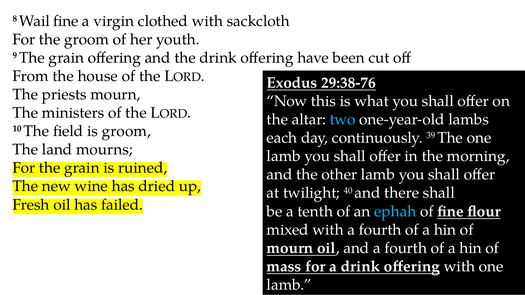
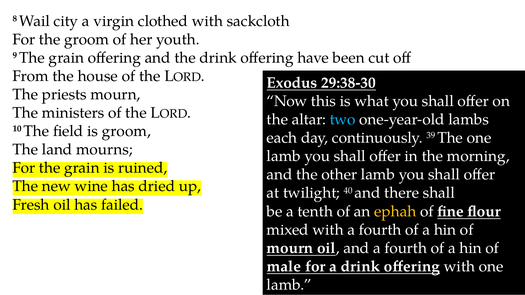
Wail fine: fine -> city (66, 21)
29:38-76: 29:38-76 -> 29:38-30 (348, 83)
ephah colour: light blue -> yellow (395, 212)
mass: mass -> male (284, 267)
